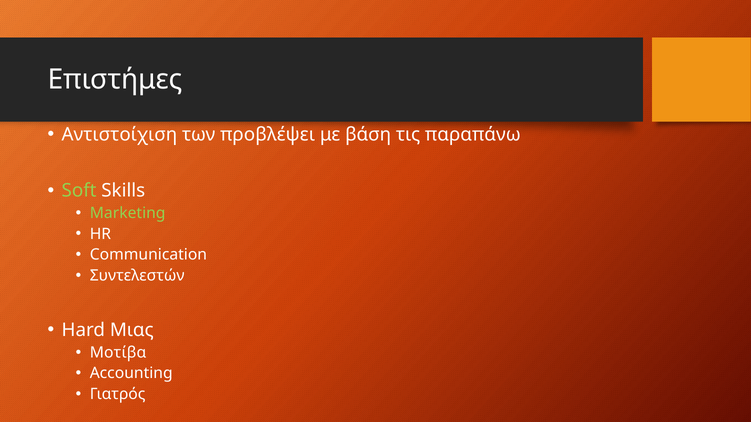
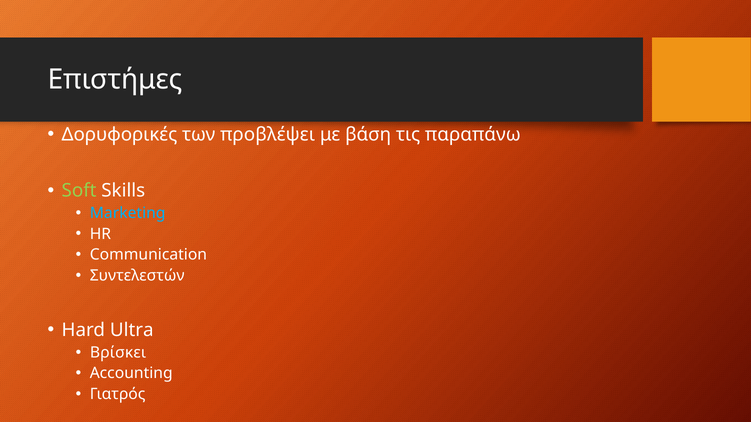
Αντιστοίχιση: Αντιστοίχιση -> Δορυφορικές (119, 135)
Marketing colour: light green -> light blue (128, 213)
Μιας: Μιας -> Ultra (132, 330)
Μοτίβα: Μοτίβα -> Βρίσκει (118, 353)
